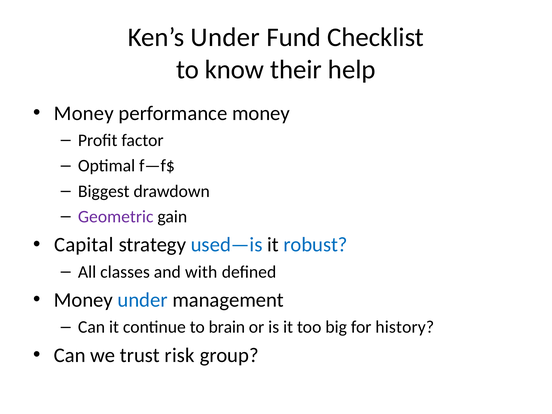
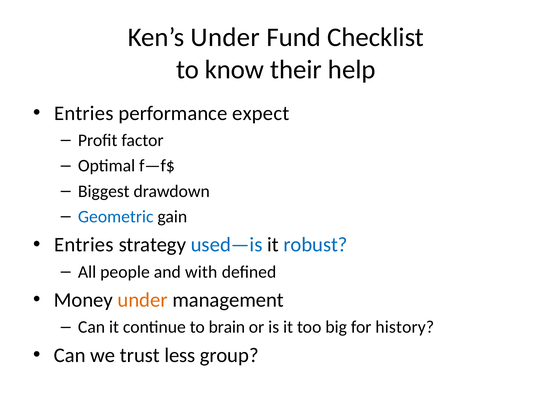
Money: Money -> Entries (84, 113)
performance money: money -> expect (261, 113)
Geometric colour: purple -> blue (116, 217)
Capital: Capital -> Entries (84, 245)
classes: classes -> people (125, 272)
under colour: blue -> orange (143, 300)
risk: risk -> less (180, 355)
